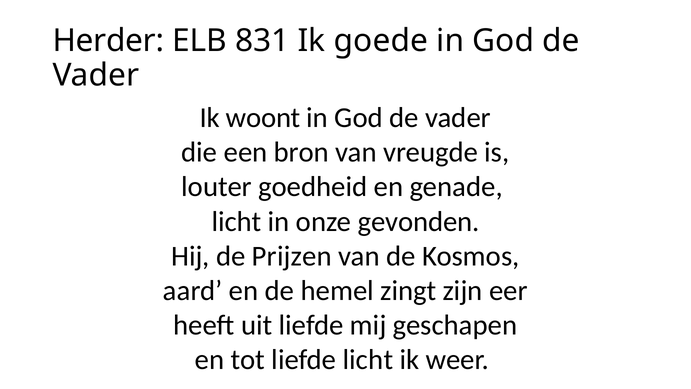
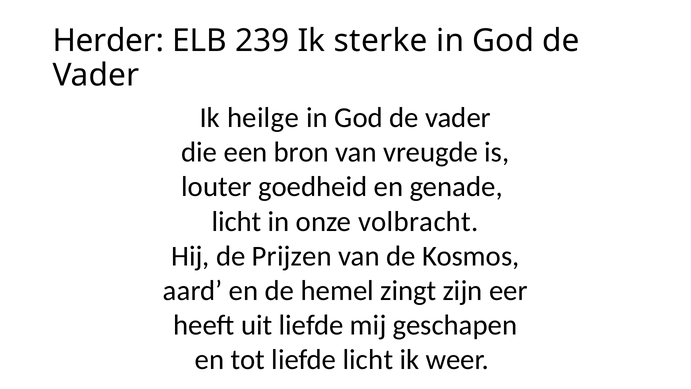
831: 831 -> 239 (262, 41)
goede: goede -> sterke (381, 41)
woont: woont -> heilge (263, 118)
gevonden: gevonden -> volbracht (418, 221)
